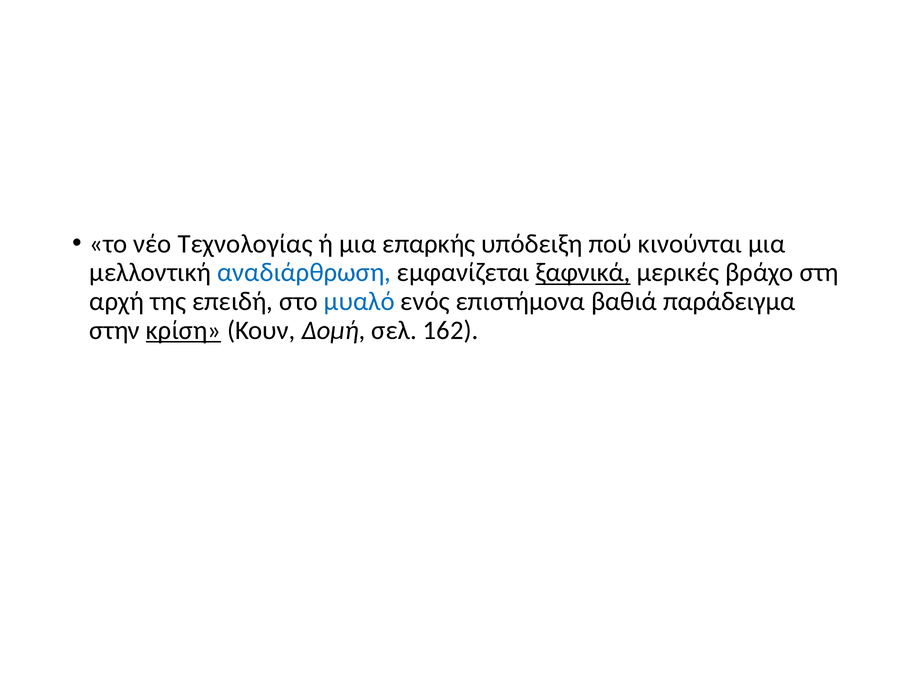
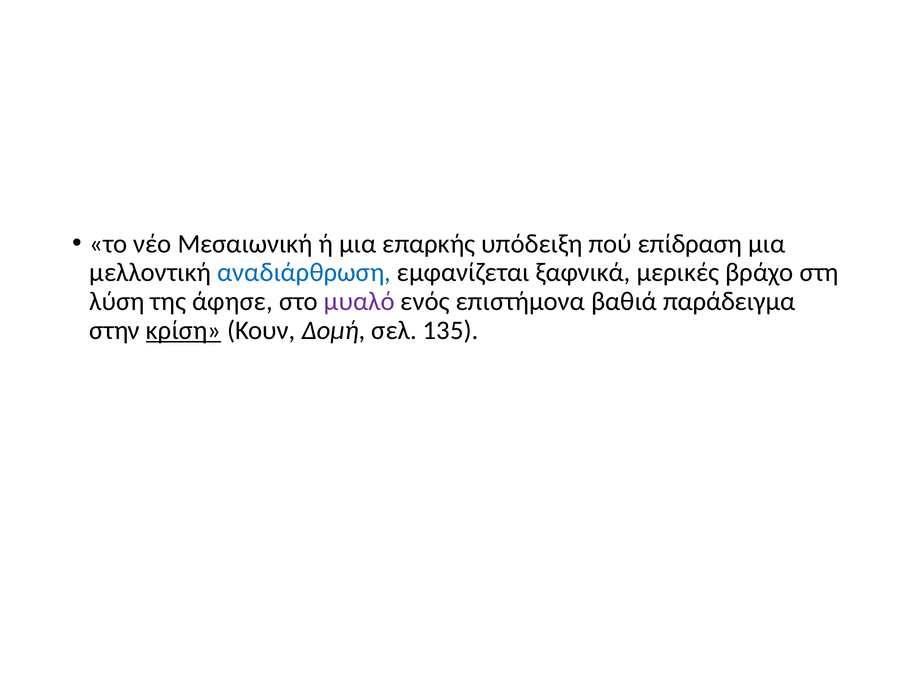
Τεχνολογίας: Τεχνολογίας -> Μεσαιωνική (245, 244)
κινούνται: κινούνται -> επίδραση (690, 244)
ξαφνικά underline: present -> none (583, 272)
αρχή: αρχή -> λύση (117, 301)
επειδή: επειδή -> άφησε (233, 301)
μυαλό colour: blue -> purple (359, 301)
162: 162 -> 135 (451, 330)
